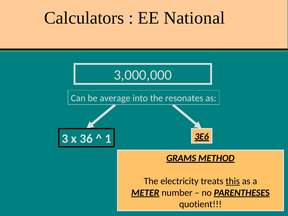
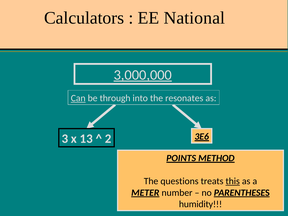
3,000,000 underline: none -> present (143, 75)
Can underline: none -> present (78, 98)
average: average -> through (115, 98)
36: 36 -> 13 (86, 139)
1: 1 -> 2 (108, 139)
GRAMS: GRAMS -> POINTS (181, 158)
electricity: electricity -> questions (179, 181)
quotient: quotient -> humidity (201, 204)
